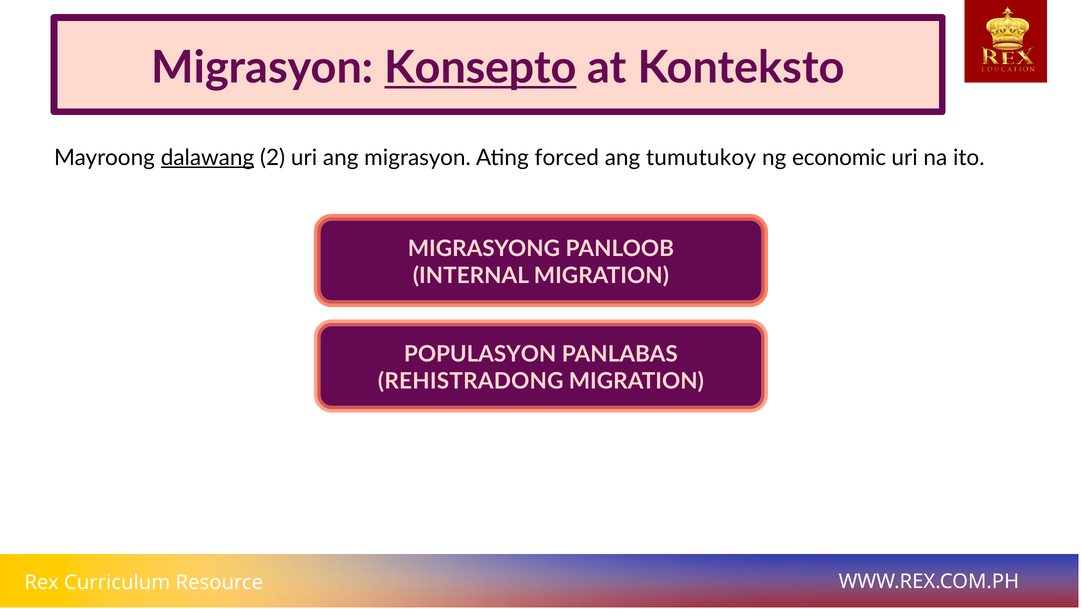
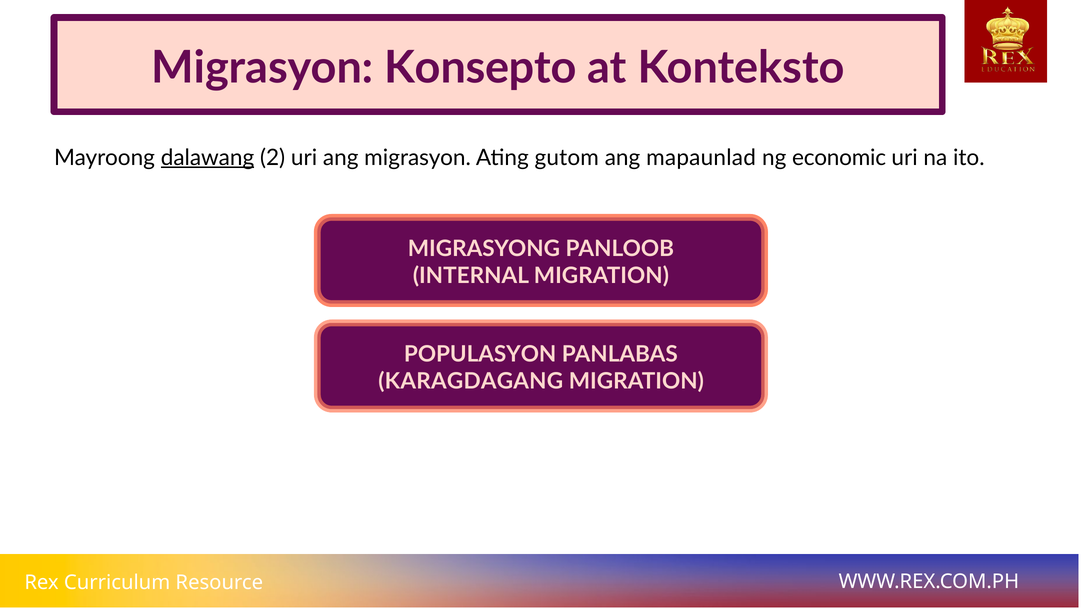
Konsepto underline: present -> none (480, 68)
forced: forced -> gutom (567, 158)
tumutukoy: tumutukoy -> mapaunlad (701, 158)
REHISTRADONG: REHISTRADONG -> KARAGDAGANG (471, 381)
